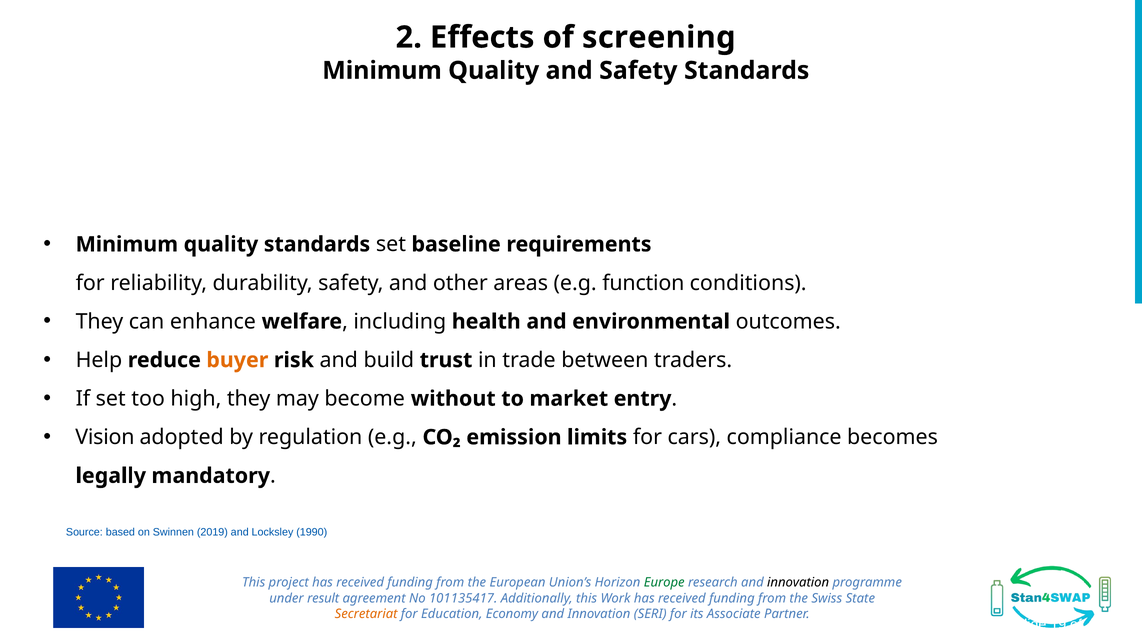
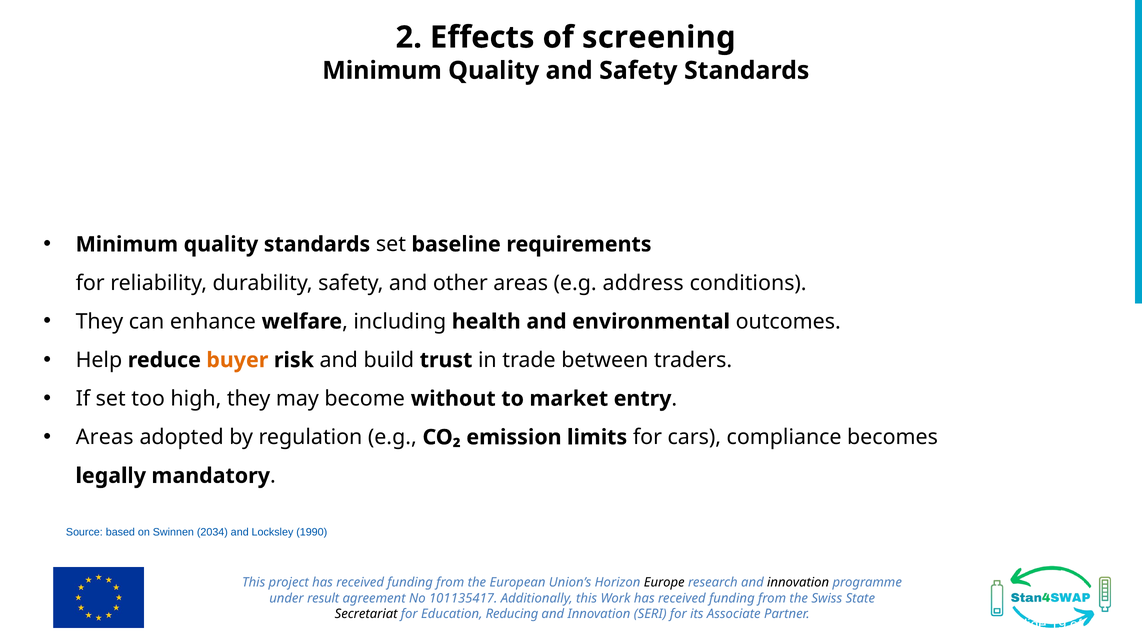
function: function -> address (643, 283)
Vision: Vision -> Areas (105, 437)
2019: 2019 -> 2034 (212, 532)
Europe colour: green -> black (664, 582)
Secretariat colour: orange -> black (366, 613)
Economy: Economy -> Reducing (512, 613)
